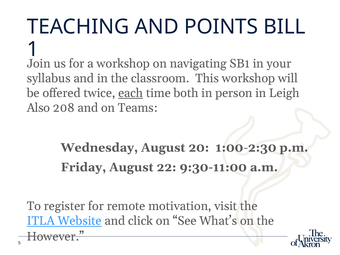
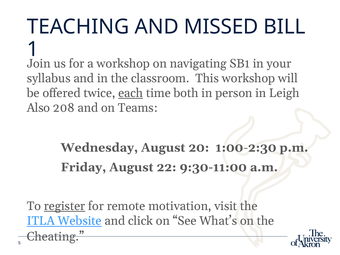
POINTS: POINTS -> MISSED (221, 27)
register underline: none -> present (65, 206)
However: However -> Cheating (55, 236)
